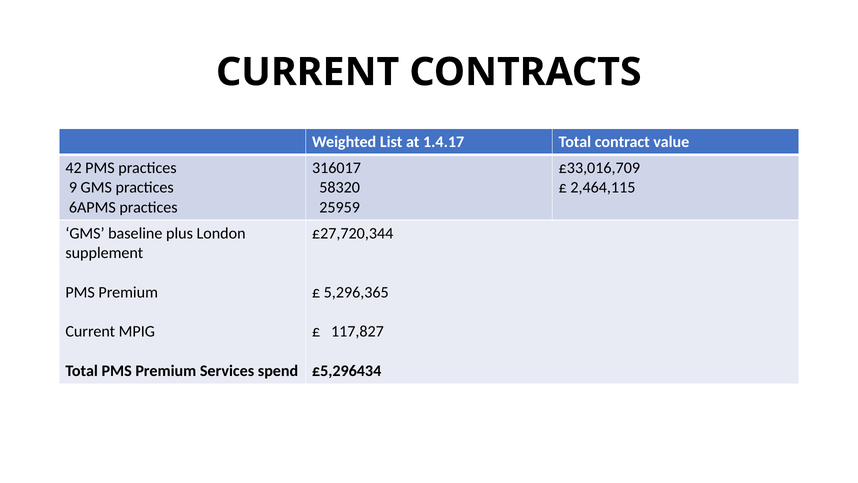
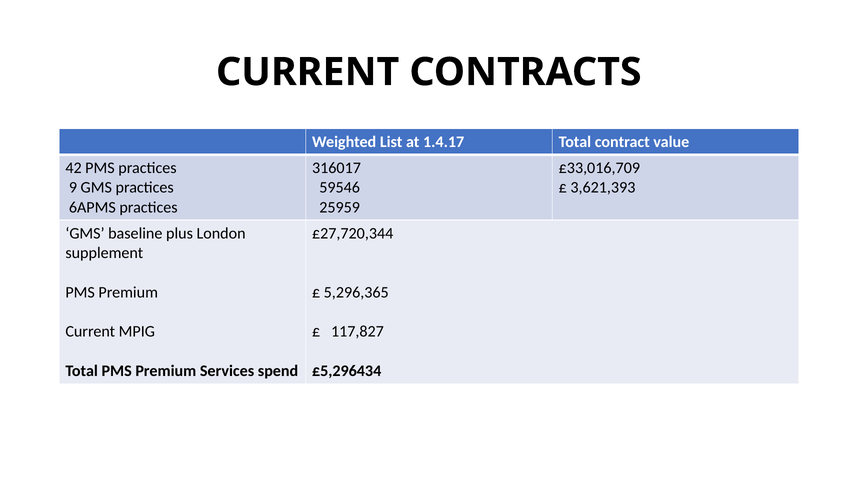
58320: 58320 -> 59546 (340, 187)
2,464,115: 2,464,115 -> 3,621,393 (603, 187)
